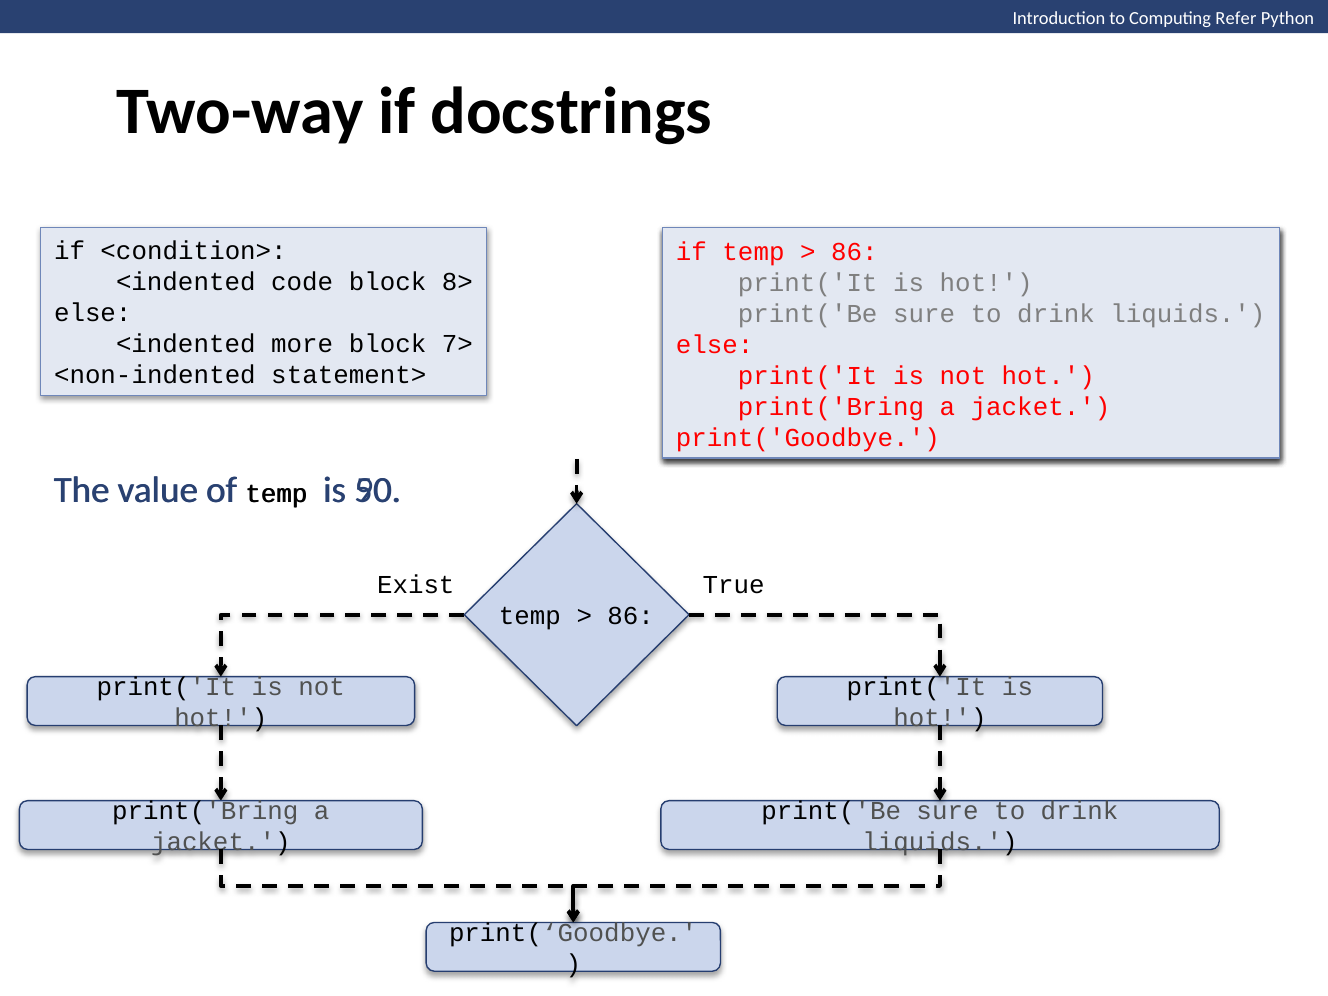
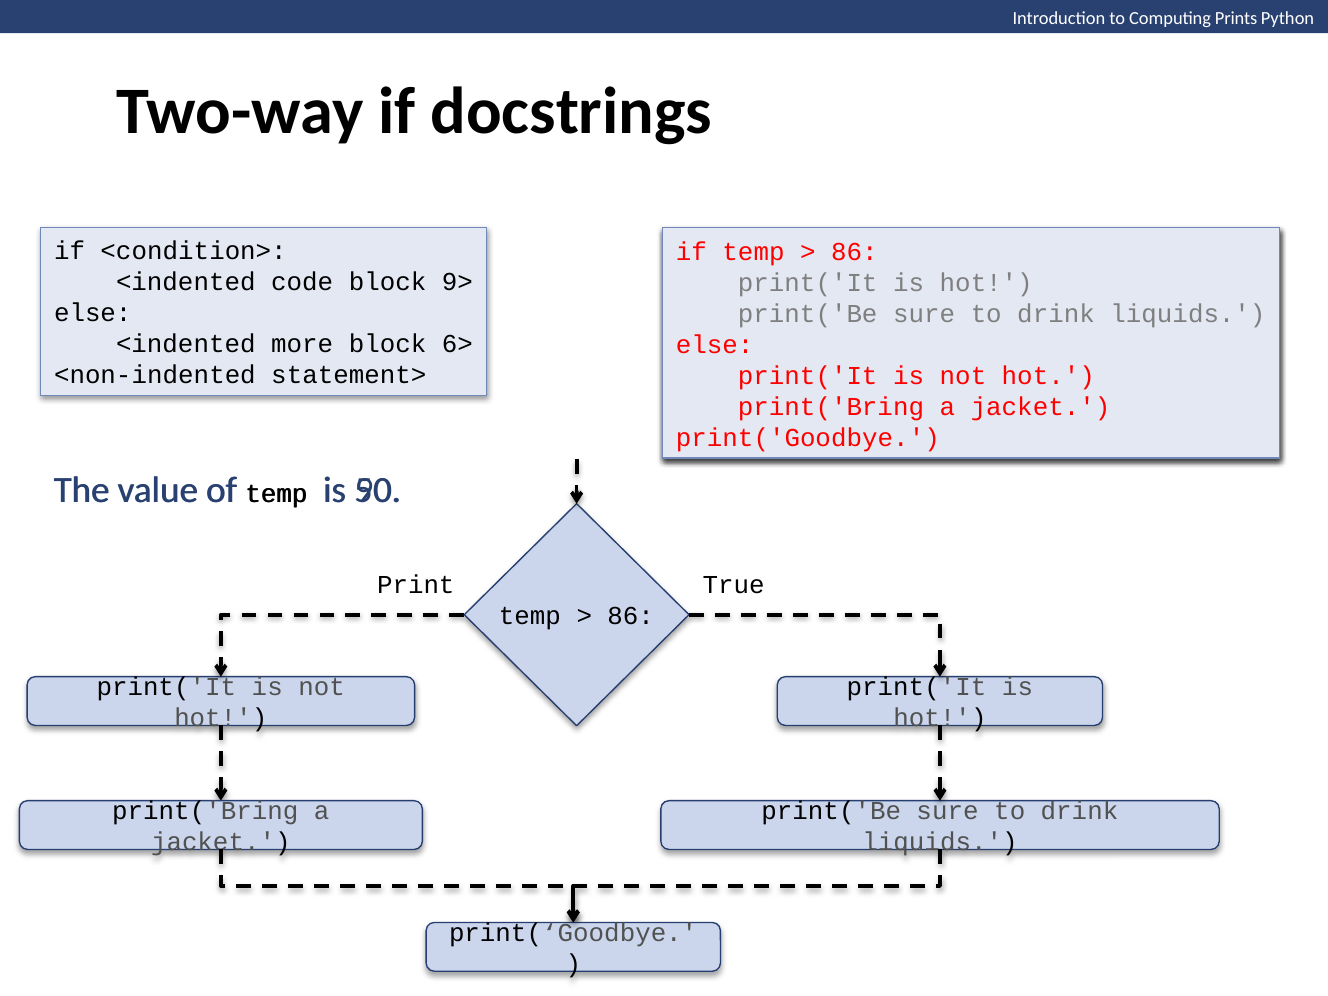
Refer: Refer -> Prints (1236, 19)
8>: 8> -> 9> (457, 282)
7>: 7> -> 6> (457, 344)
Exist: Exist -> Print (416, 585)
